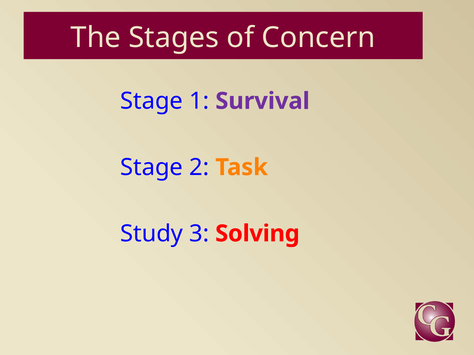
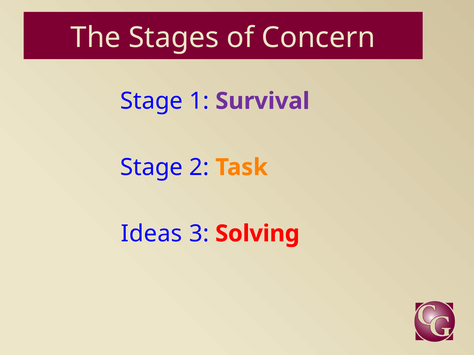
Study: Study -> Ideas (152, 234)
